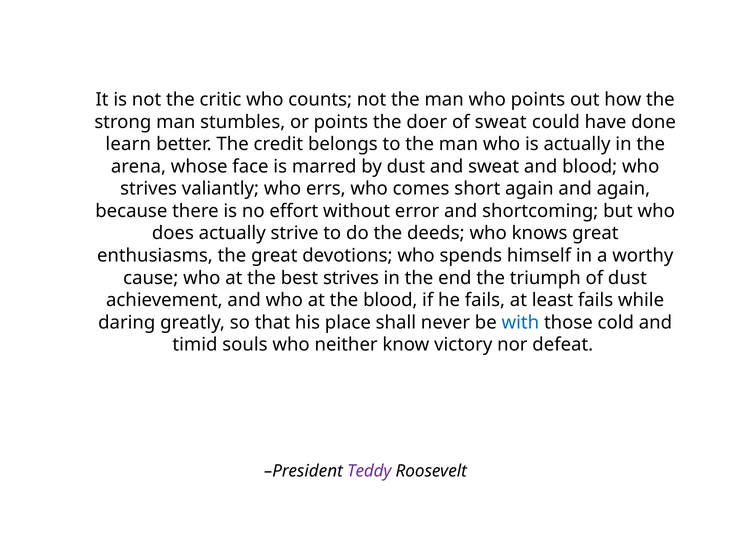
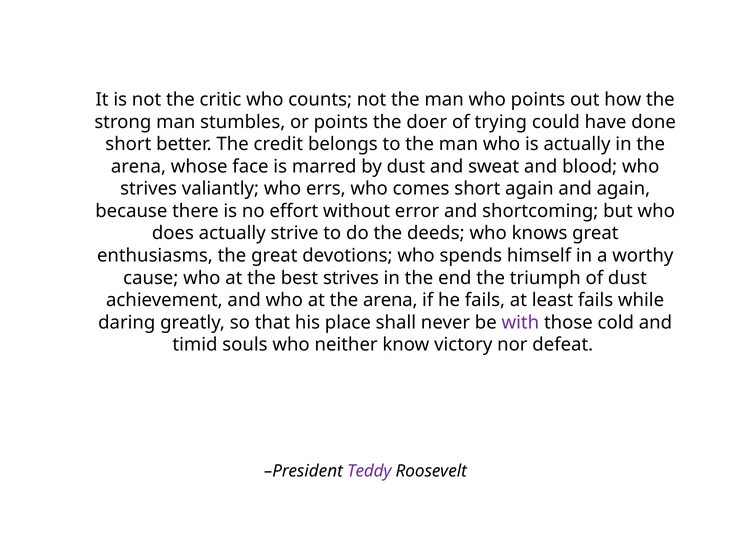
of sweat: sweat -> trying (501, 122)
learn: learn -> short (128, 144)
at the blood: blood -> arena (390, 300)
with colour: blue -> purple (520, 322)
